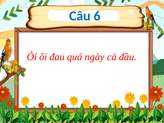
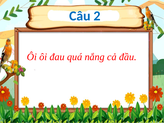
6: 6 -> 2 (97, 16)
ngày: ngày -> nắng (95, 57)
